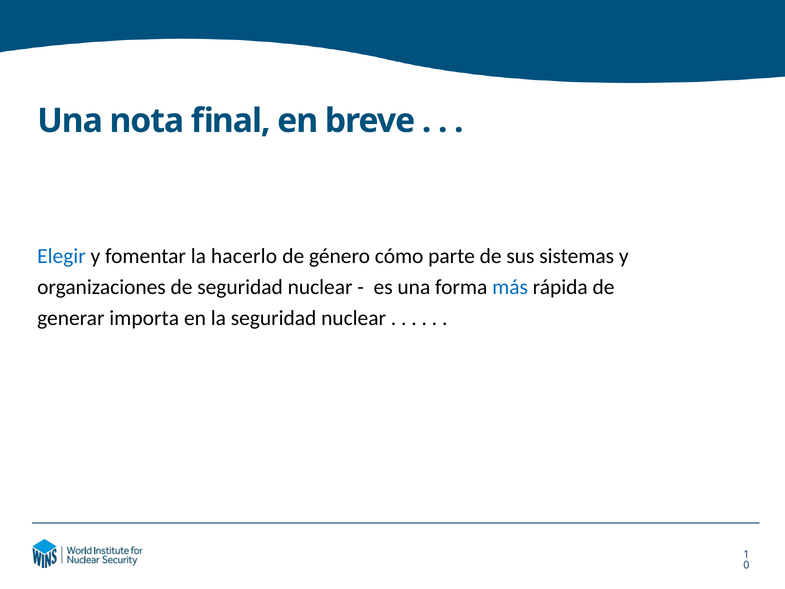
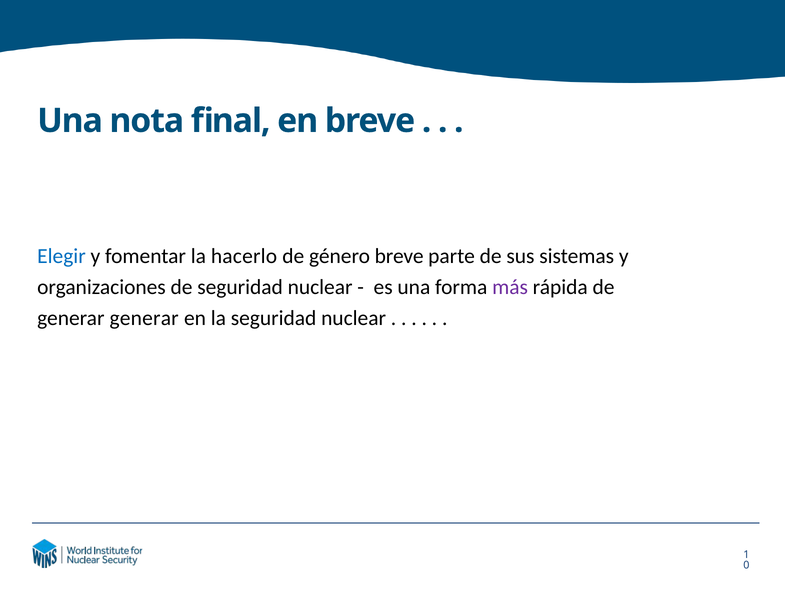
género cómo: cómo -> breve (399, 256)
más colour: blue -> purple (510, 287)
generar importa: importa -> generar (144, 318)
